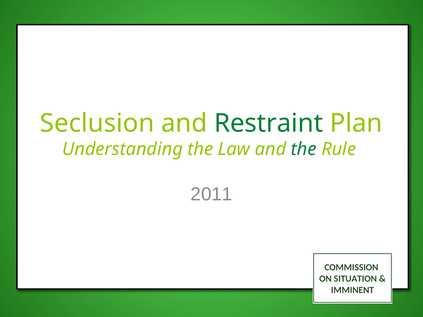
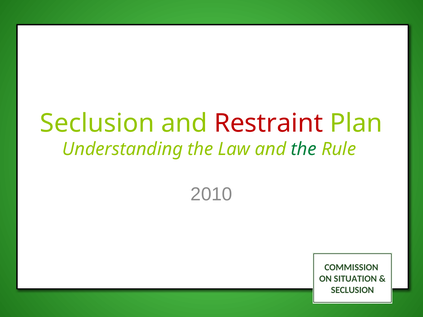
Restraint colour: green -> red (269, 123)
2011: 2011 -> 2010 (212, 194)
IMMINENT: IMMINENT -> SECLUSION (353, 290)
